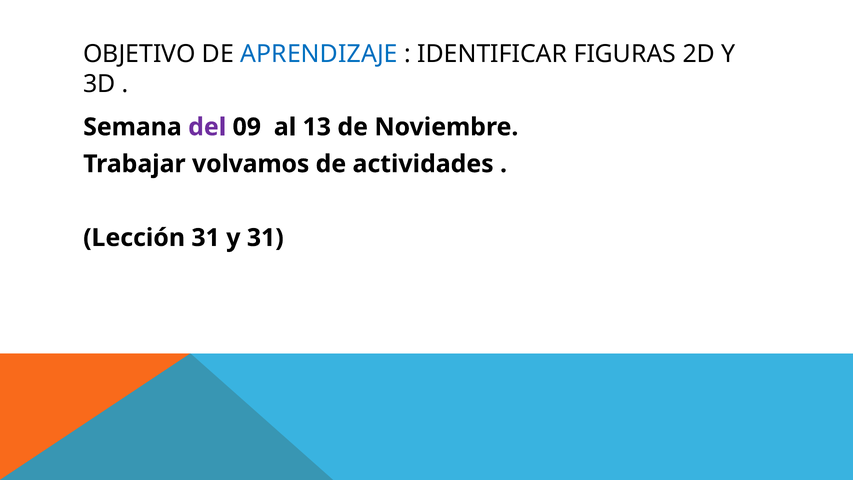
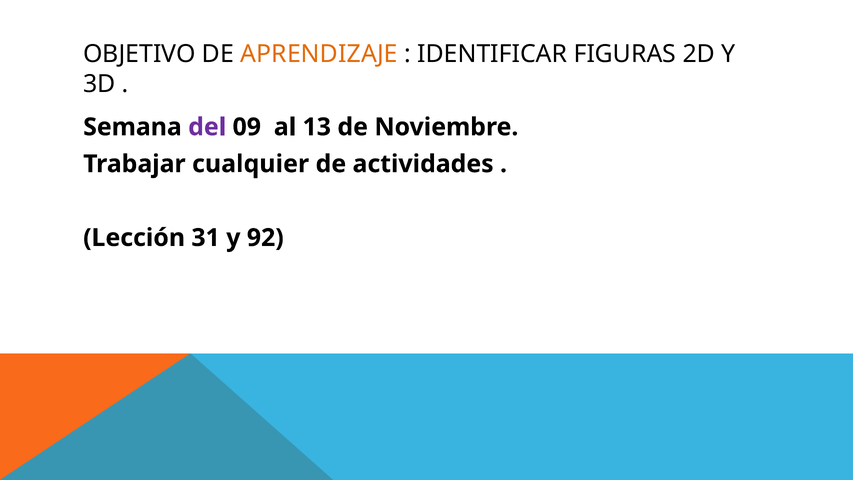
APRENDIZAJE colour: blue -> orange (319, 54)
volvamos: volvamos -> cualquier (251, 164)
y 31: 31 -> 92 (265, 238)
